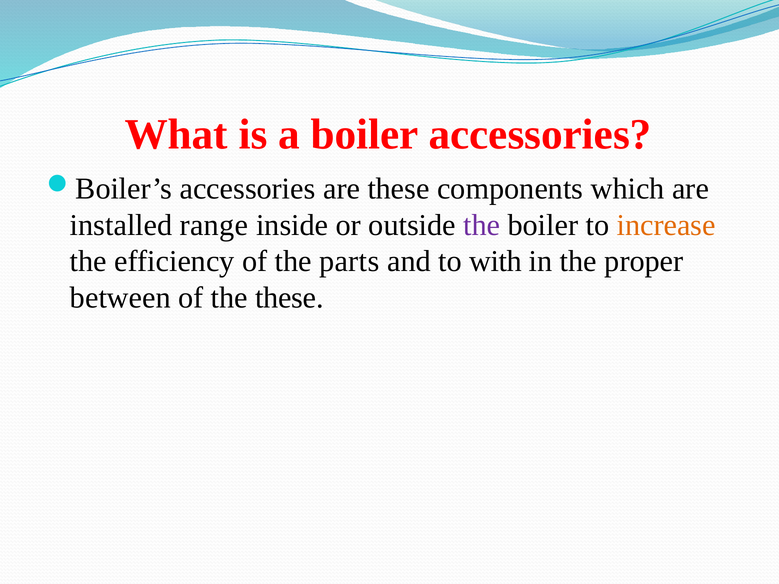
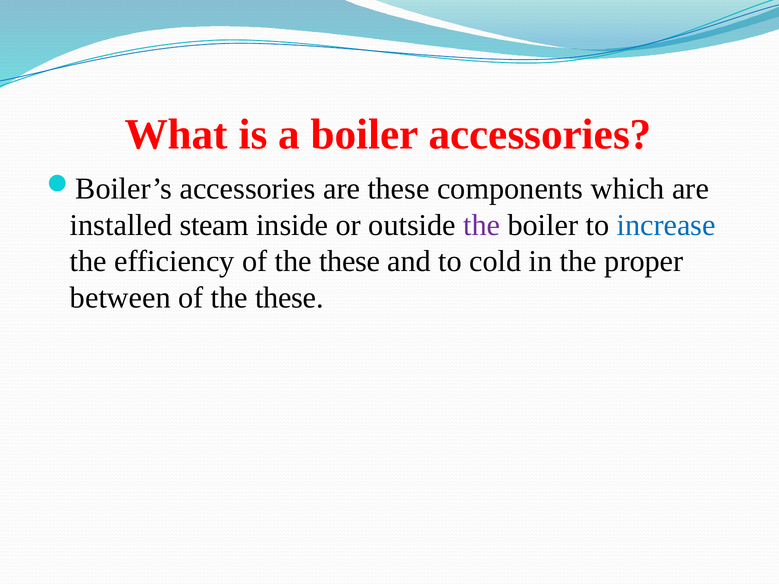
range: range -> steam (214, 225)
increase colour: orange -> blue (666, 225)
efficiency of the parts: parts -> these (350, 262)
with: with -> cold (495, 262)
